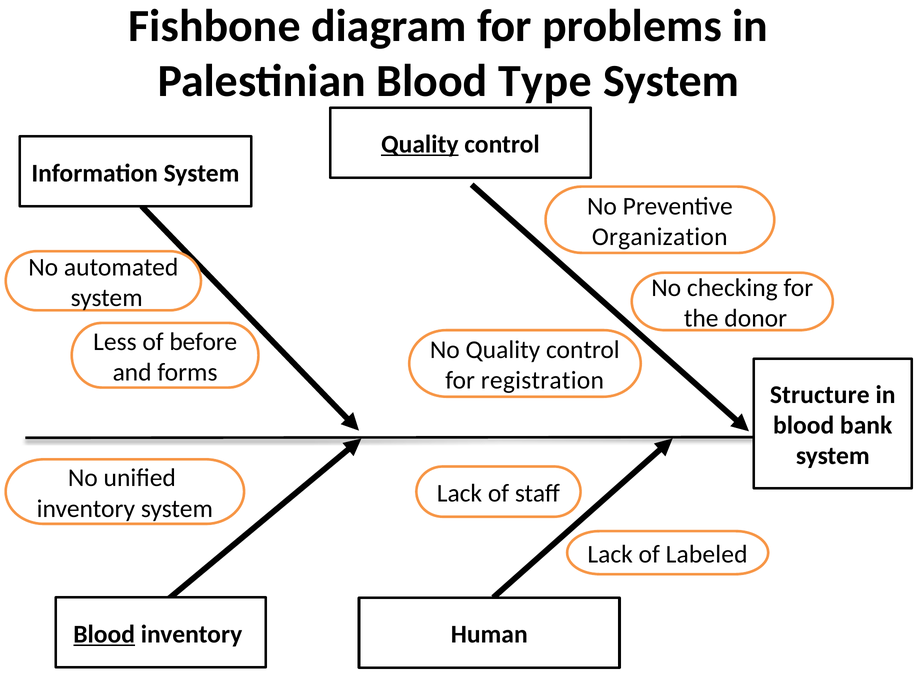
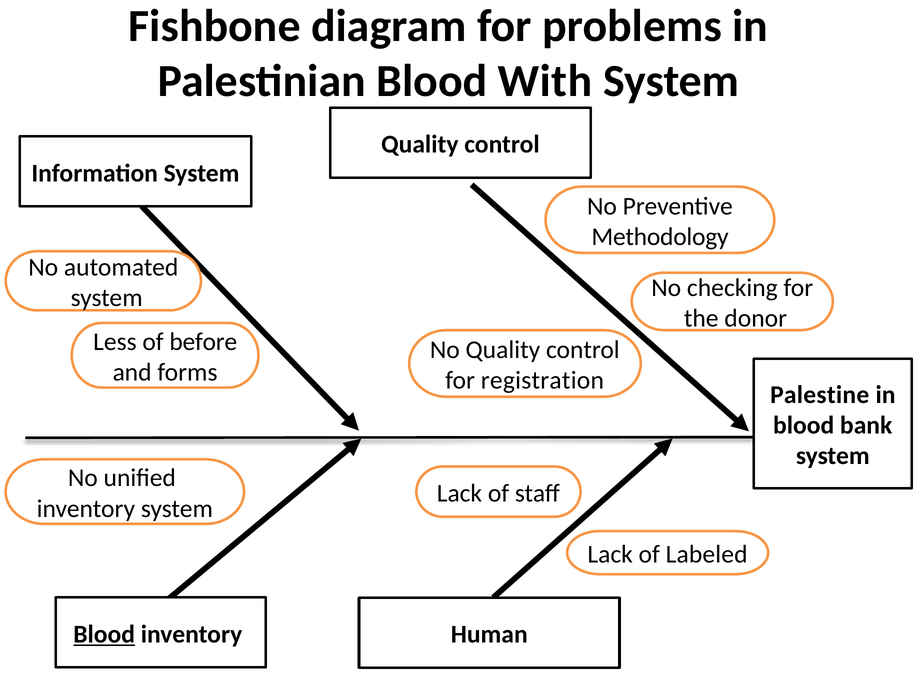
Type: Type -> With (545, 81)
Quality underline: present -> none (420, 145)
Organization: Organization -> Methodology (660, 237)
Structure: Structure -> Palestine (820, 395)
